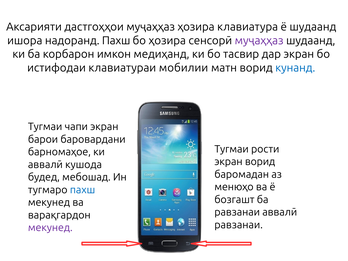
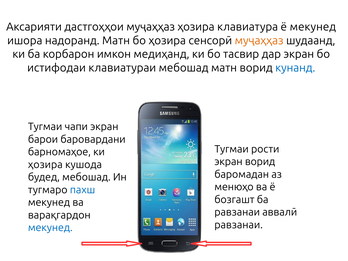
ё шудаанд: шудаанд -> мекунед (313, 27)
надоранд Пахш: Пахш -> Матн (116, 41)
муҷаҳҳаз colour: purple -> orange (259, 41)
клавиатураи мобилии: мобилии -> мебошад (184, 68)
аввалӣ: аввалӣ -> ҳозира (45, 165)
мекунед colour: purple -> blue (50, 228)
